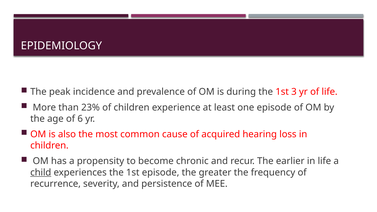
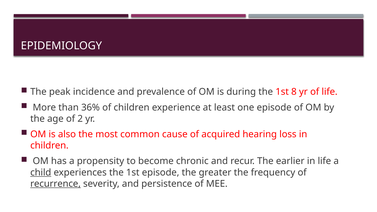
3: 3 -> 8 (294, 92)
23%: 23% -> 36% (91, 107)
6: 6 -> 2 (80, 119)
recurrence underline: none -> present (55, 184)
